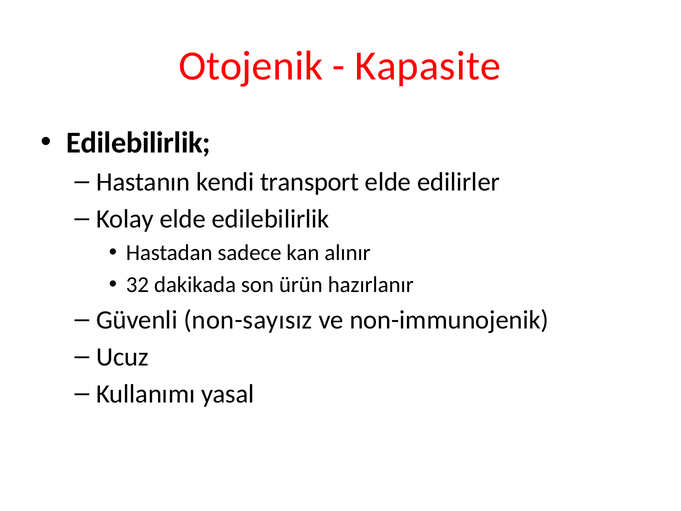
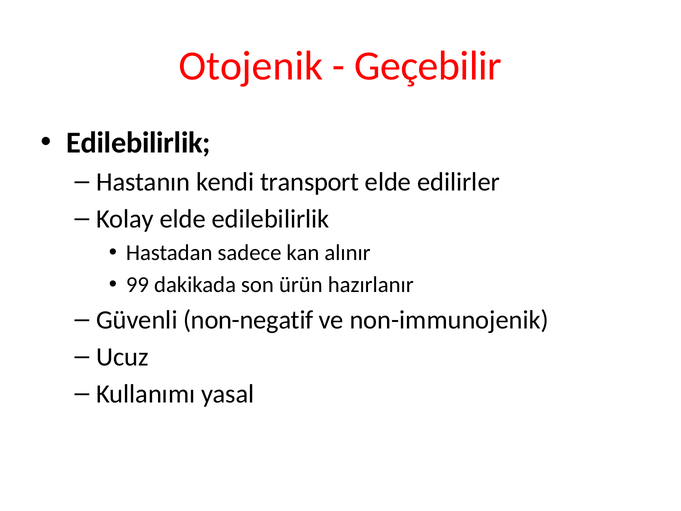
Kapasite: Kapasite -> Geçebilir (428, 66)
32: 32 -> 99 (137, 285)
non-sayısız: non-sayısız -> non-negatif (248, 320)
